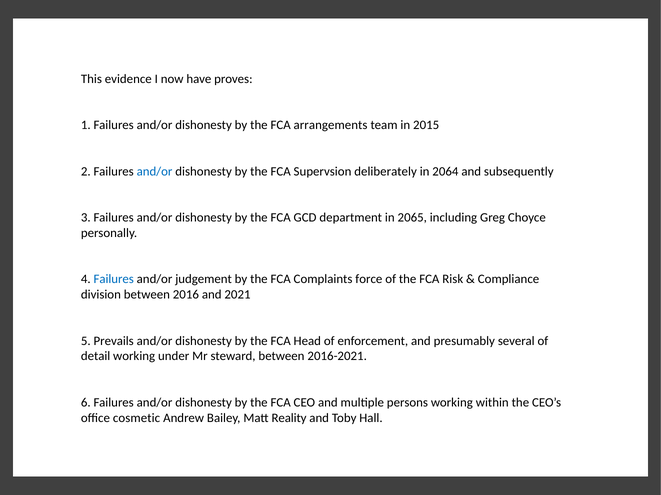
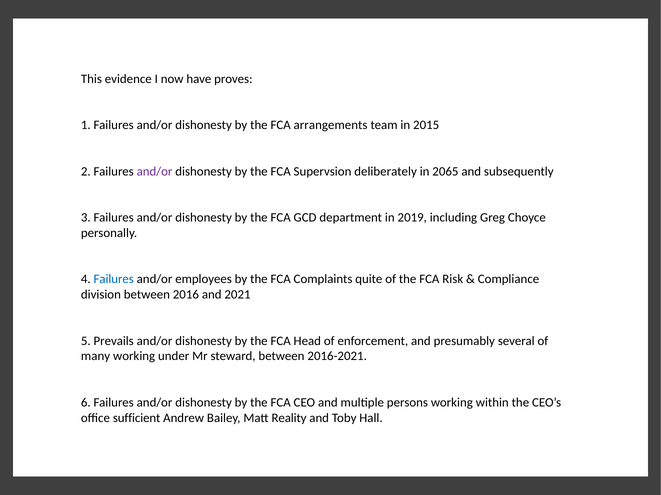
and/or colour: blue -> purple (155, 172)
2064: 2064 -> 2065 (445, 172)
2065: 2065 -> 2019 (412, 218)
judgement: judgement -> employees (204, 280)
force: force -> quite (369, 280)
detail: detail -> many (96, 357)
cosmetic: cosmetic -> sufficient (137, 419)
